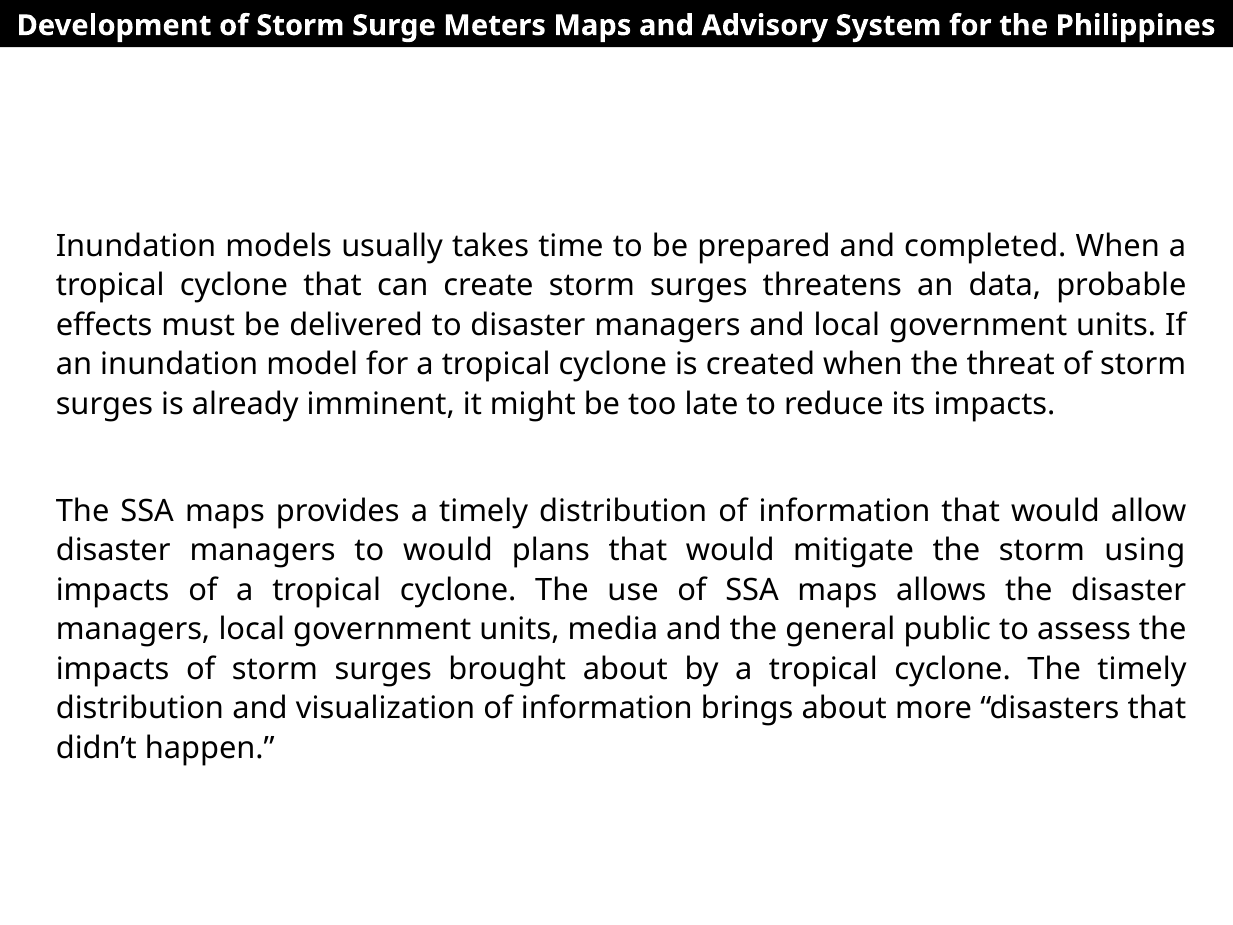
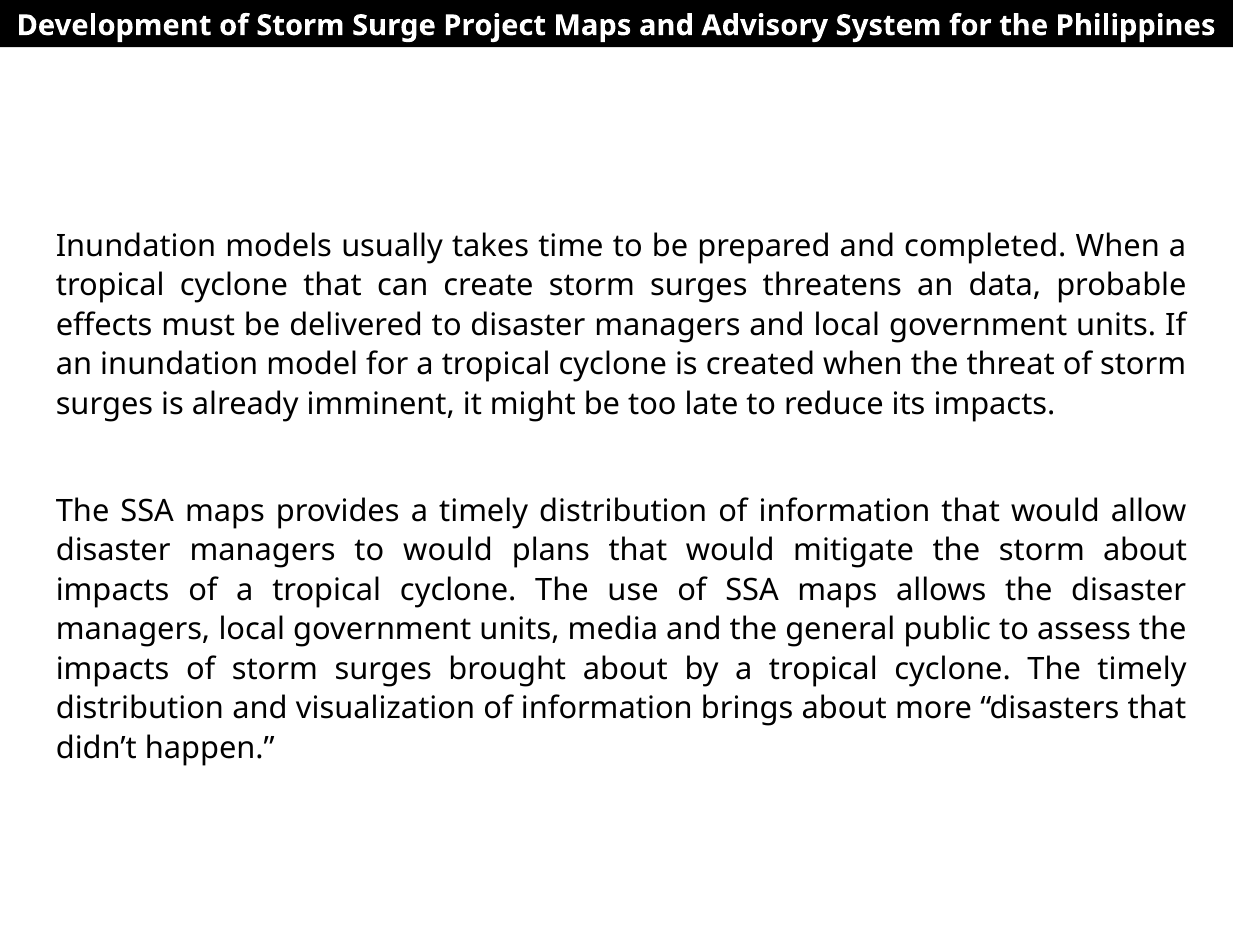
Meters: Meters -> Project (495, 26)
storm using: using -> about (1145, 550)
